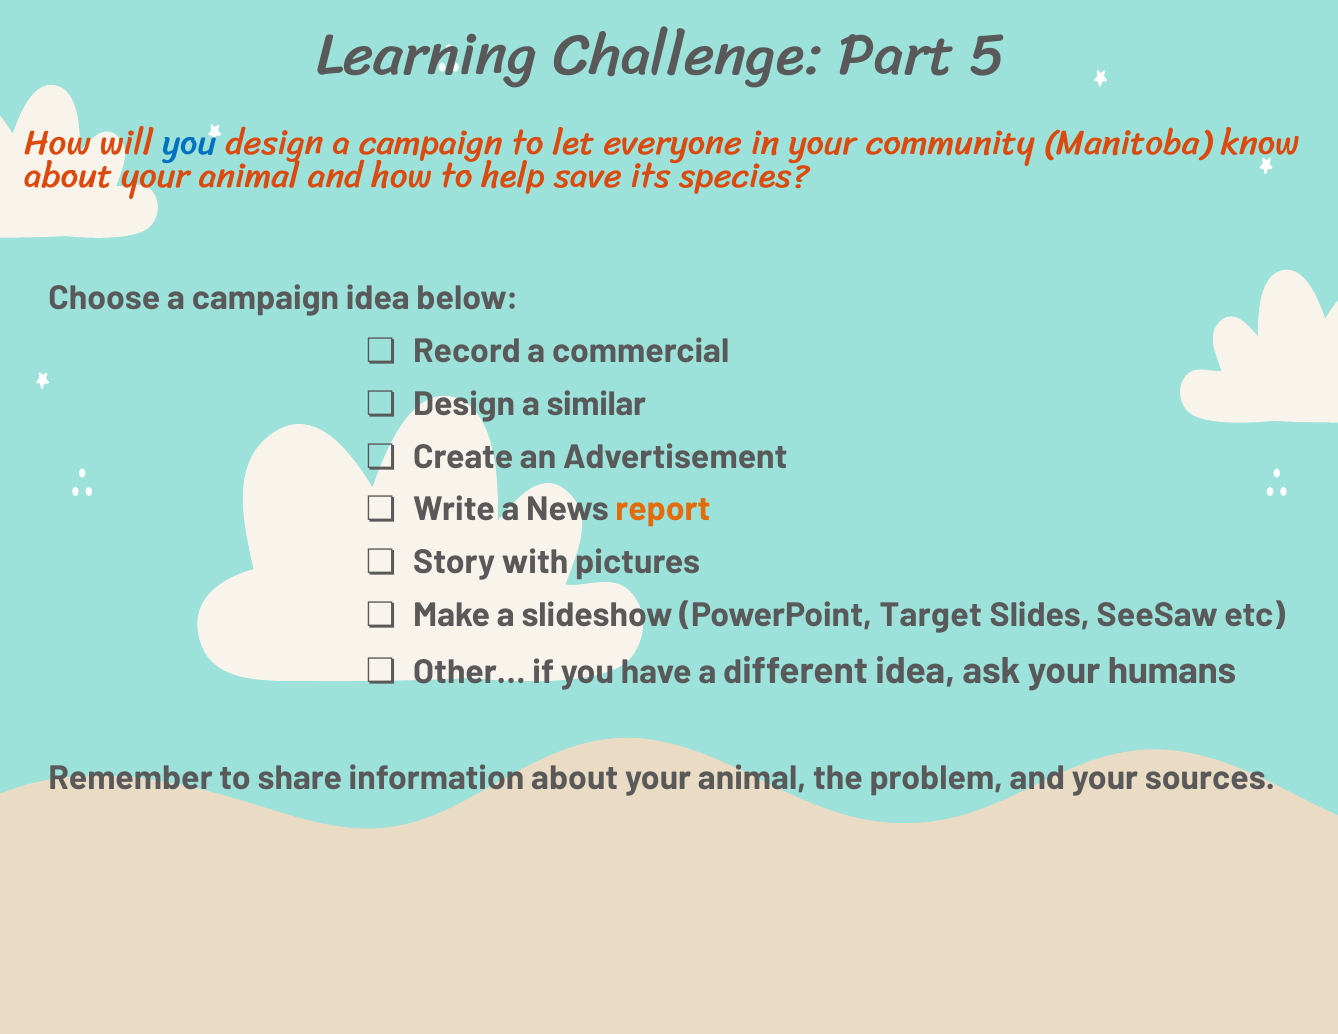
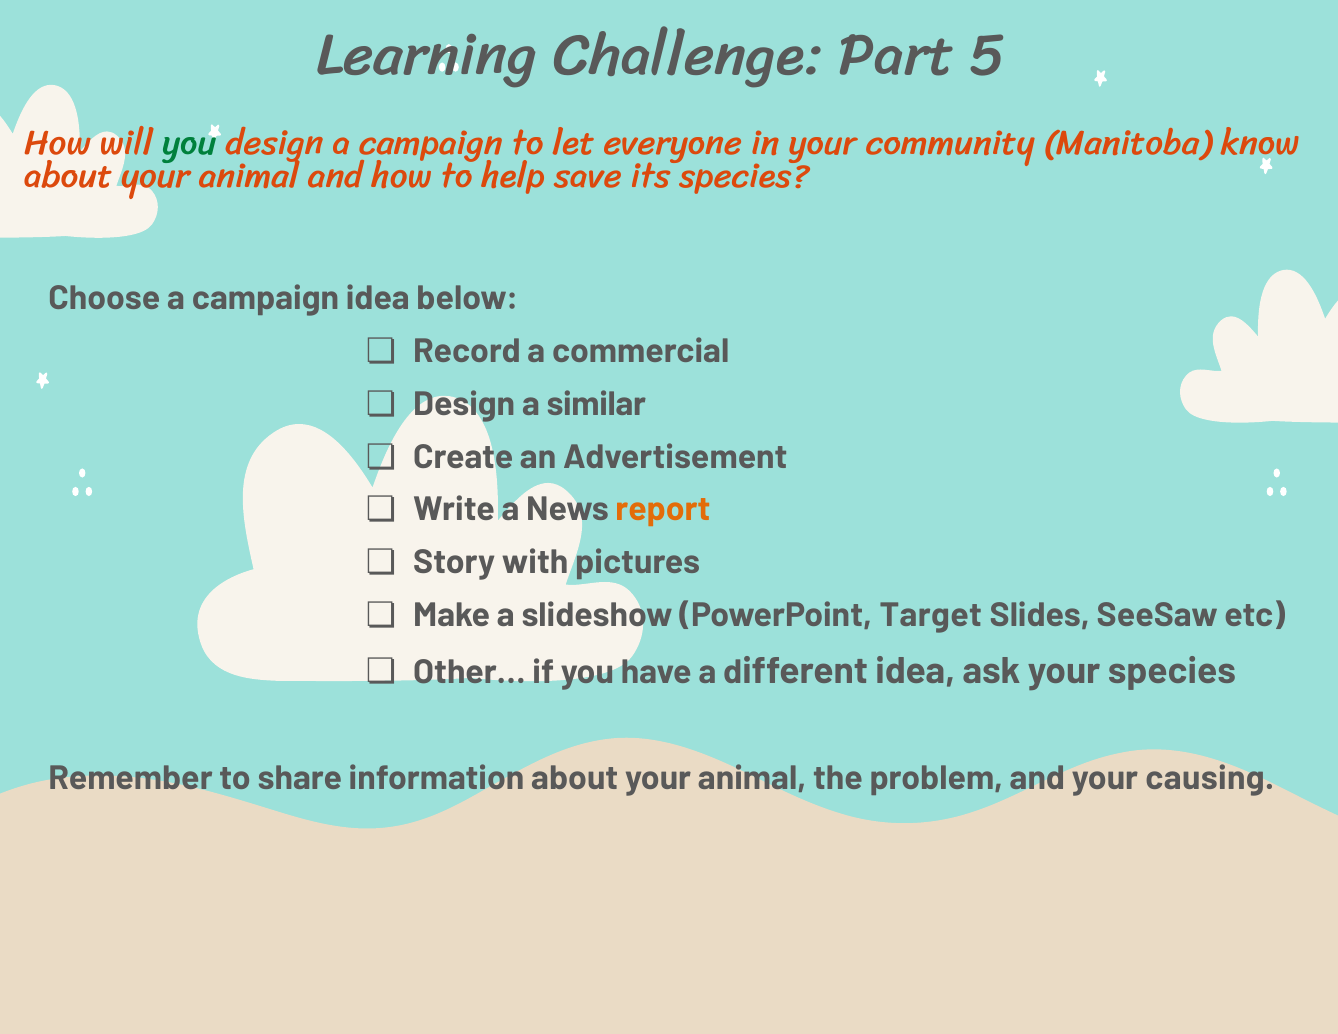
you colour: blue -> green (189, 143)
your humans: humans -> species (1172, 671)
sources: sources -> causing (1210, 778)
